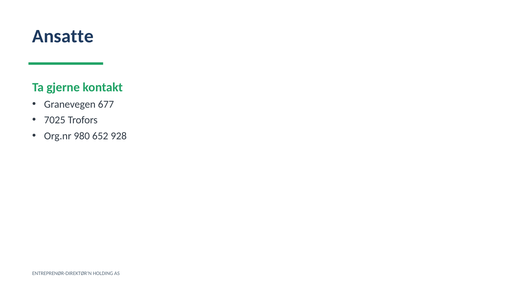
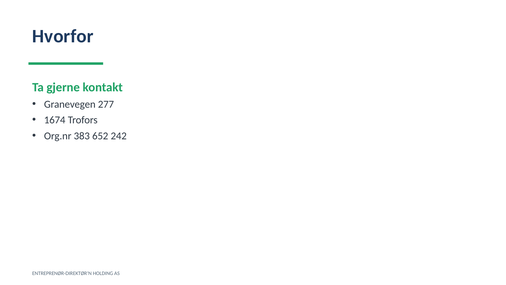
Ansatte: Ansatte -> Hvorfor (63, 36)
677: 677 -> 277 (106, 104)
7025: 7025 -> 1674 (55, 120)
980: 980 -> 383 (82, 136)
928: 928 -> 242 (119, 136)
